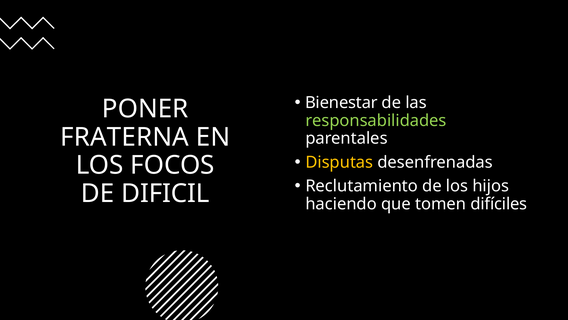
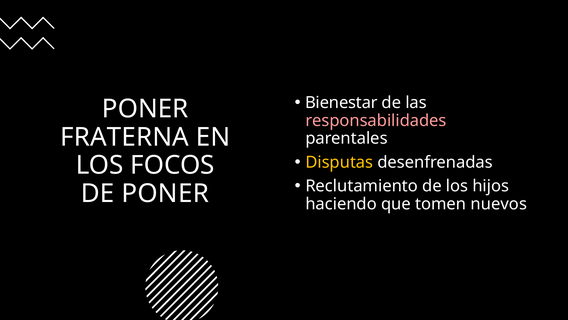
responsabilidades colour: light green -> pink (376, 120)
DE DIFICIL: DIFICIL -> PONER (165, 193)
difíciles: difíciles -> nuevos (499, 204)
